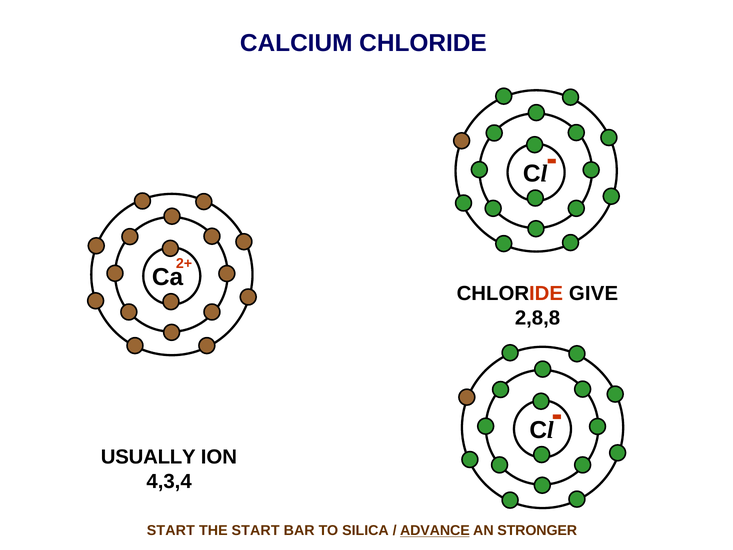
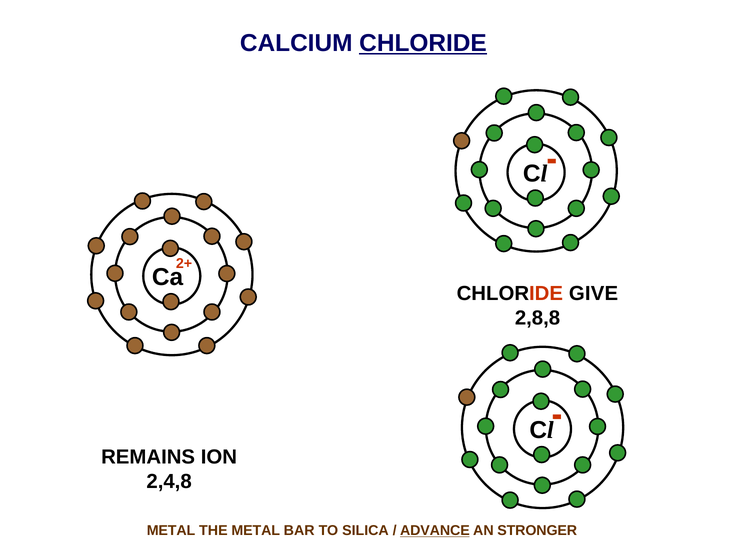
CHLORIDE underline: none -> present (423, 43)
USUALLY: USUALLY -> REMAINS (148, 457)
4,3,4: 4,3,4 -> 2,4,8 (169, 481)
START: START -> METAL (171, 530)
THE START: START -> METAL (256, 530)
